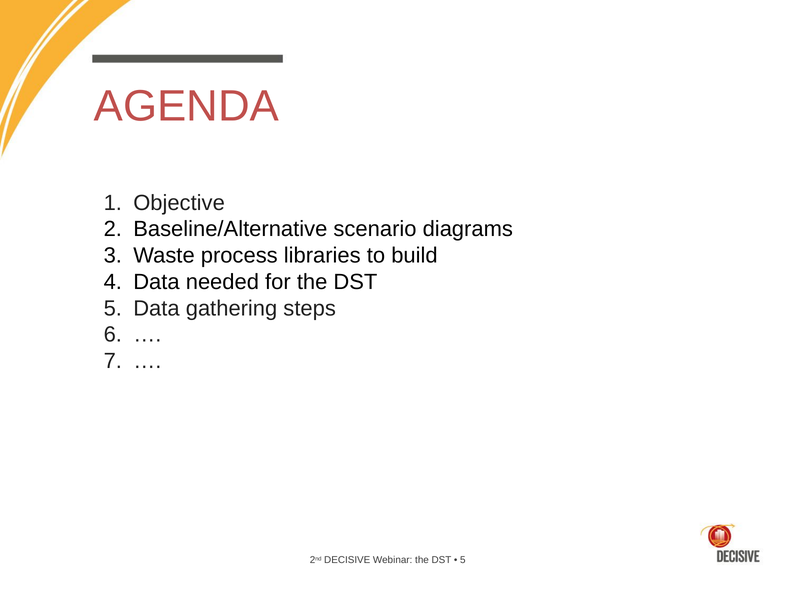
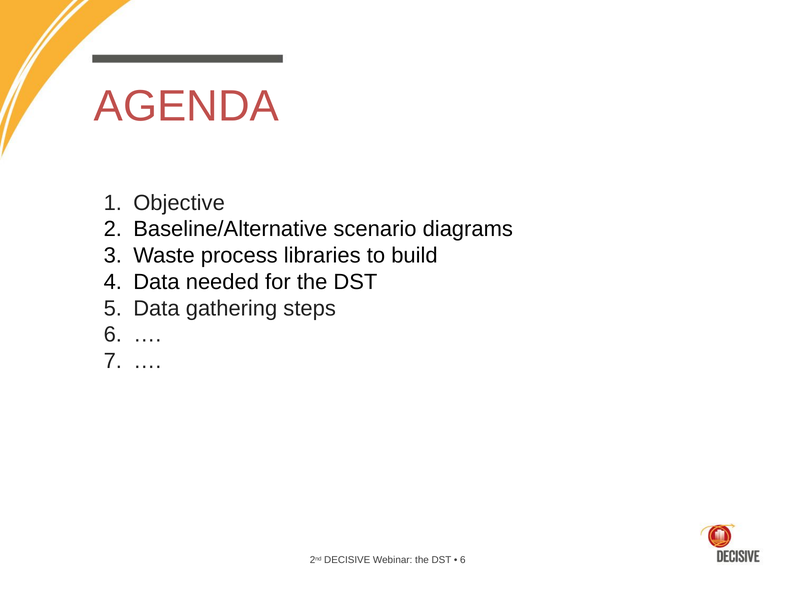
5: 5 -> 6 (463, 560)
